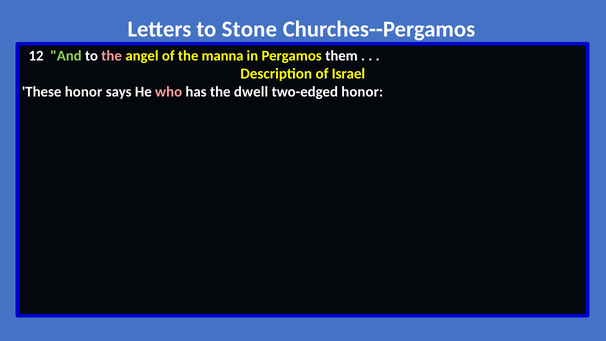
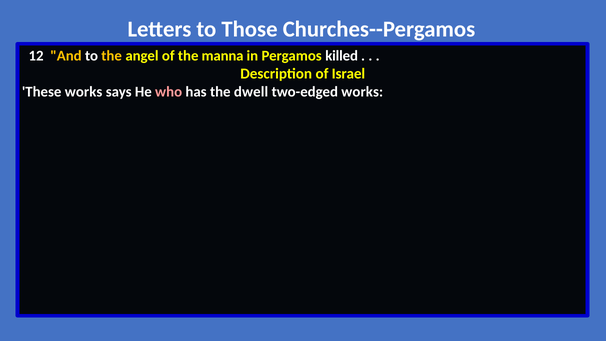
Stone: Stone -> Those (249, 29)
And colour: light green -> yellow (66, 56)
the colour: pink -> yellow (112, 56)
them: them -> killed (342, 56)
These honor: honor -> works (84, 92)
two-edged honor: honor -> works (362, 92)
